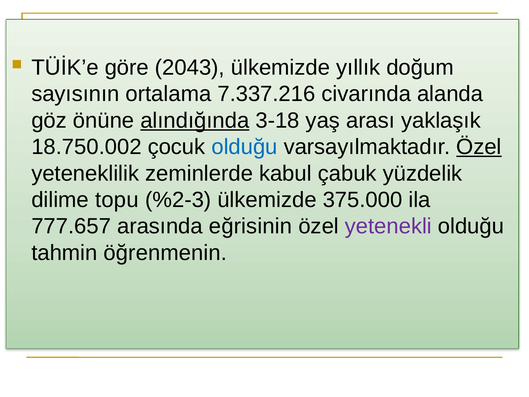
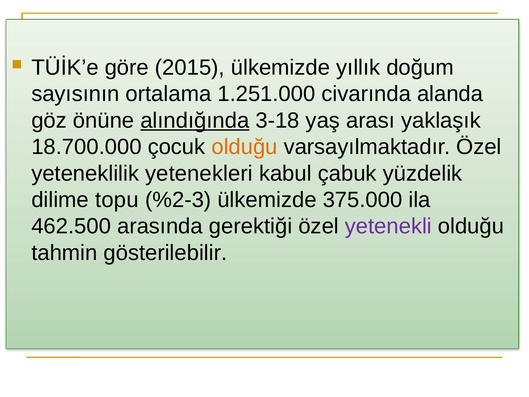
2043: 2043 -> 2015 (190, 68)
7.337.216: 7.337.216 -> 1.251.000 (266, 94)
18.750.002: 18.750.002 -> 18.700.000 (86, 147)
olduğu colour: blue -> orange (244, 147)
Özel underline: present -> none (479, 147)
zeminlerde: zeminlerde -> yetenekleri (199, 173)
777.657: 777.657 -> 462.500 (71, 226)
eğrisinin: eğrisinin -> gerektiği (251, 226)
öğrenmenin: öğrenmenin -> gösterilebilir (165, 253)
